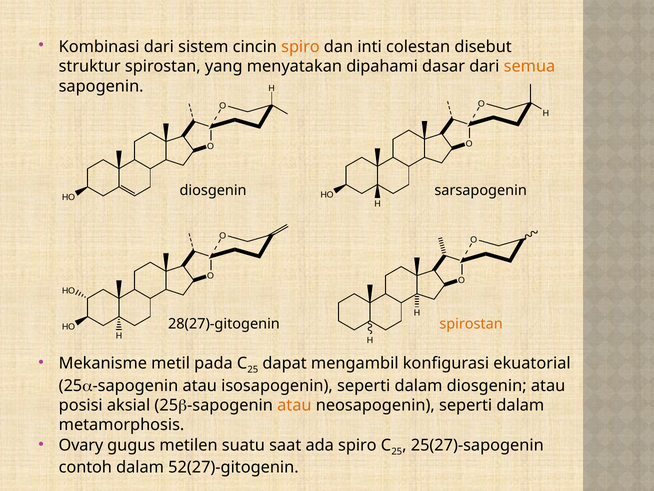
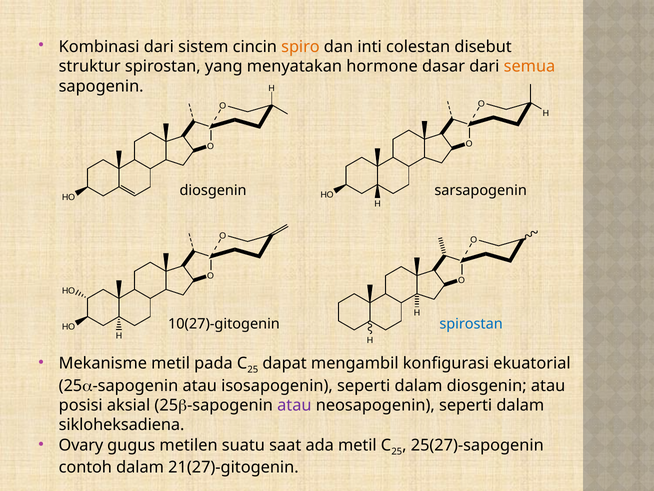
dipahami: dipahami -> hormone (382, 66)
28(27)-gitogenin: 28(27)-gitogenin -> 10(27)-gitogenin (224, 324)
spirostan colour: orange -> blue (471, 324)
atau colour: orange -> purple (294, 405)
metamorphosis: metamorphosis -> sikloheksadiena (122, 425)
ada spiro: spiro -> metil (357, 445)
52(27)-gitogenin: 52(27)-gitogenin -> 21(27)-gitogenin (233, 467)
